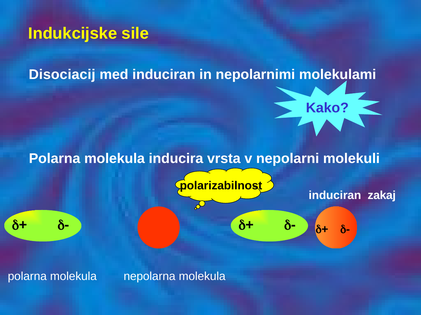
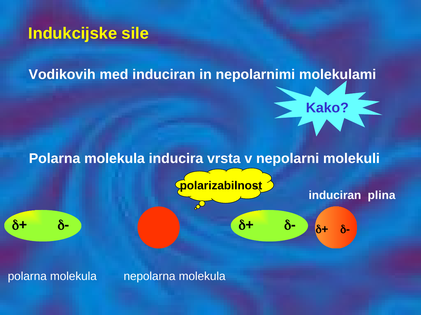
Disociacij: Disociacij -> Vodikovih (62, 75)
zakaj: zakaj -> plina (382, 196)
